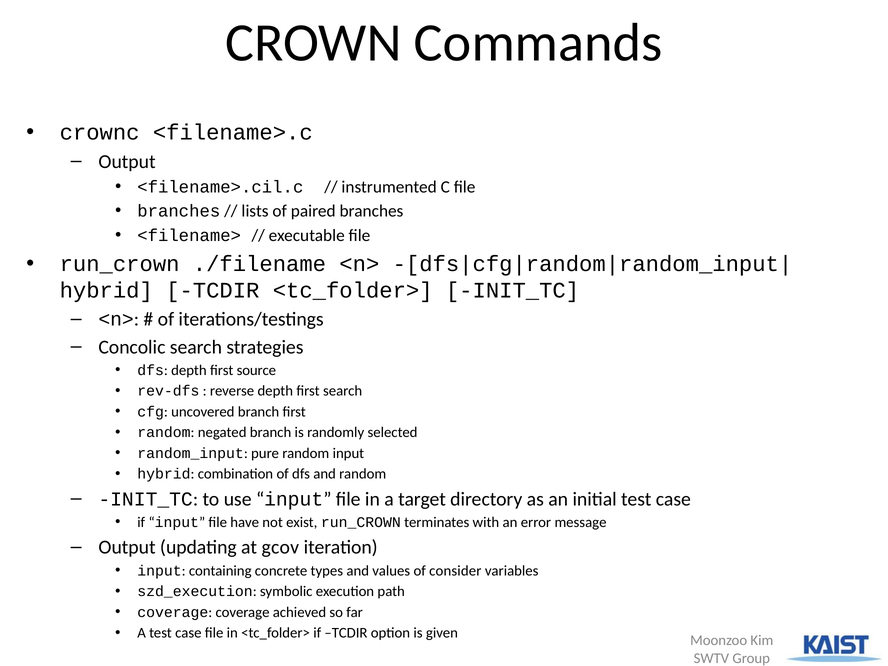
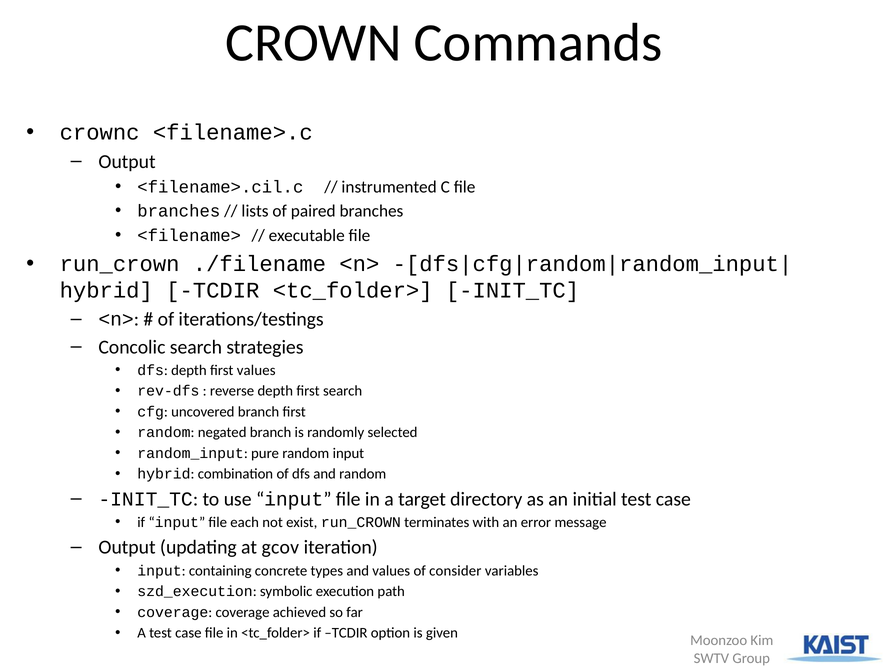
first source: source -> values (256, 370)
have: have -> each (245, 522)
